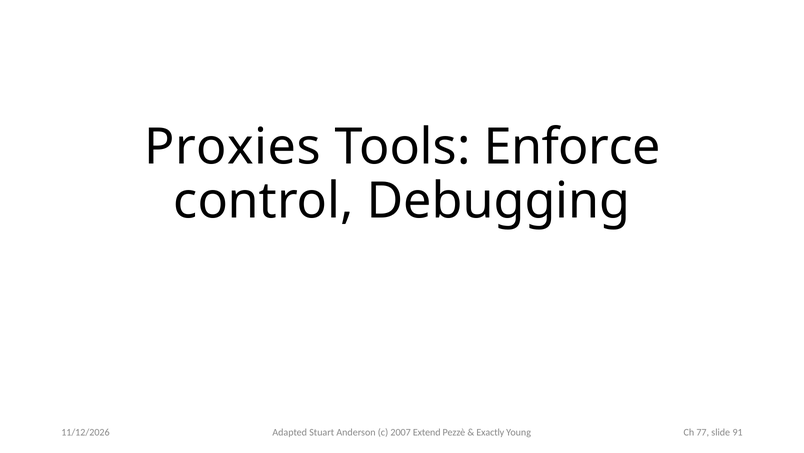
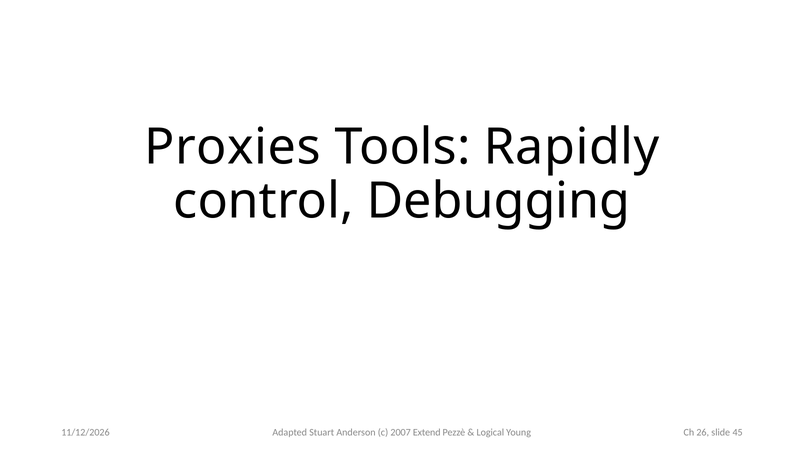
Enforce: Enforce -> Rapidly (572, 147)
Exactly: Exactly -> Logical (490, 432)
77: 77 -> 26 (703, 432)
91: 91 -> 45 (738, 432)
